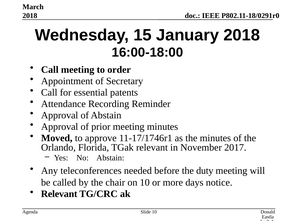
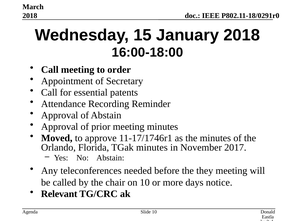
TGak relevant: relevant -> minutes (152, 148)
duty: duty -> they (205, 171)
